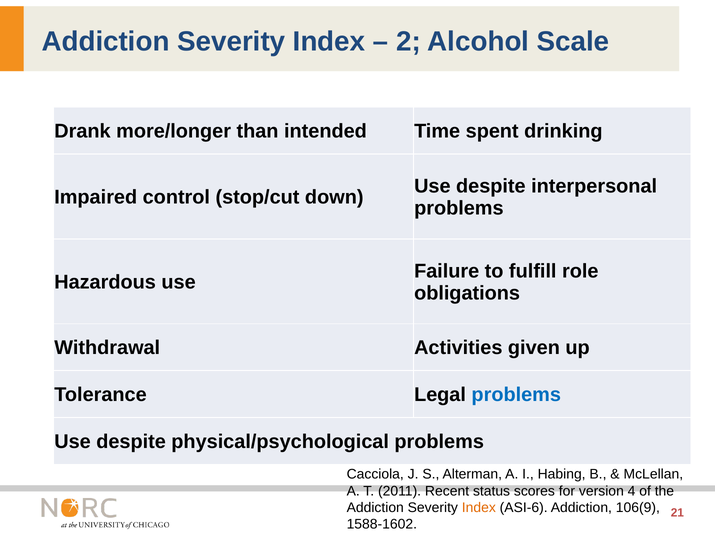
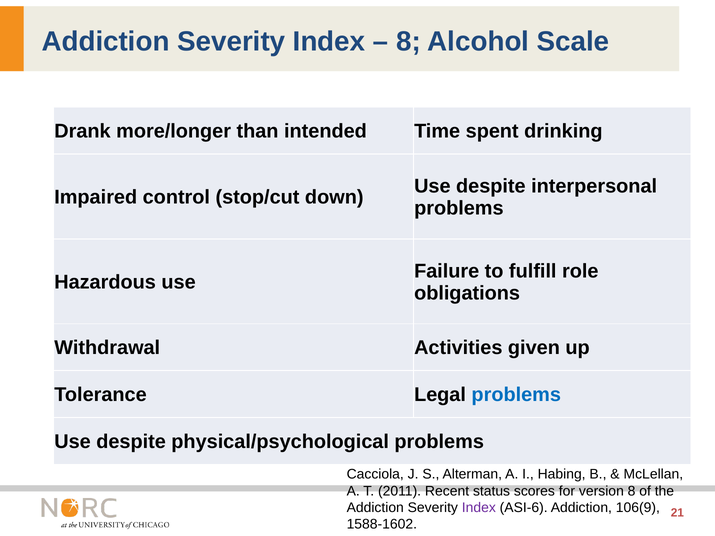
2: 2 -> 8 (408, 42)
version 4: 4 -> 8 (632, 491)
Index colour: orange -> purple (479, 508)
